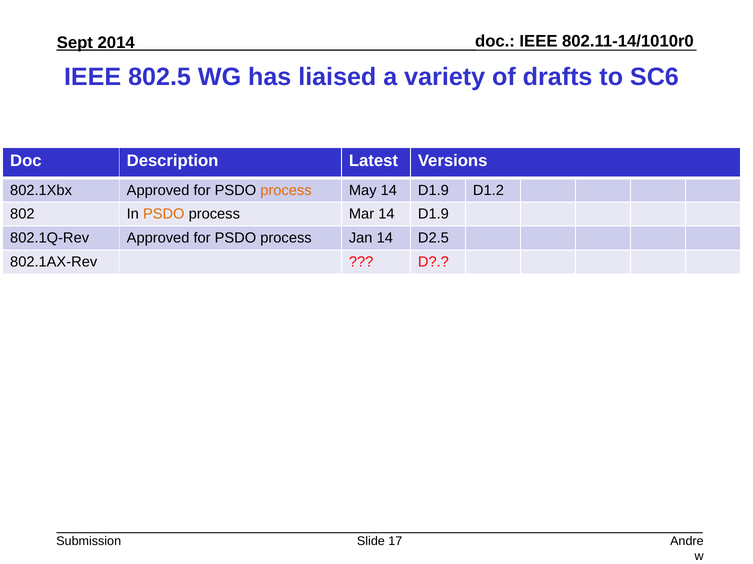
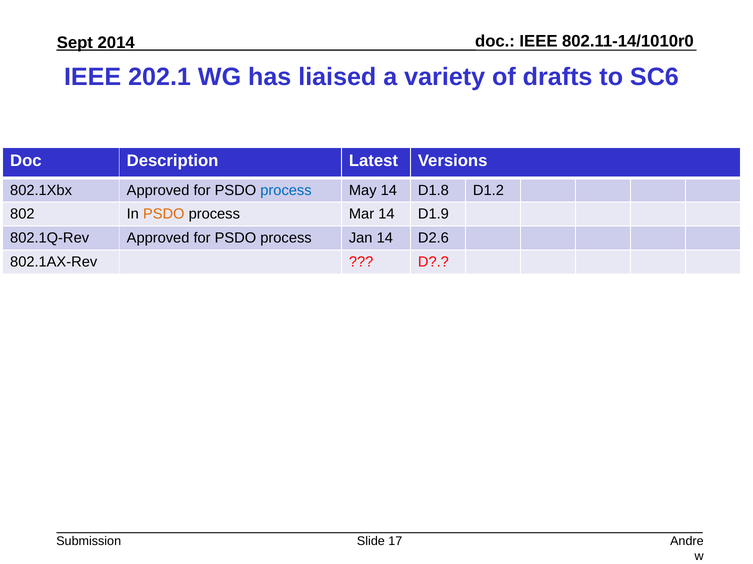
802.5: 802.5 -> 202.1 (160, 77)
process colour: orange -> blue (286, 190)
May 14 D1.9: D1.9 -> D1.8 (433, 190)
D2.5: D2.5 -> D2.6 (433, 238)
